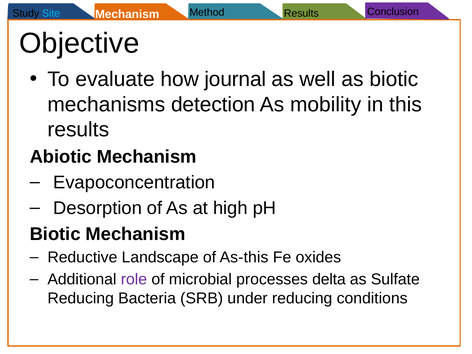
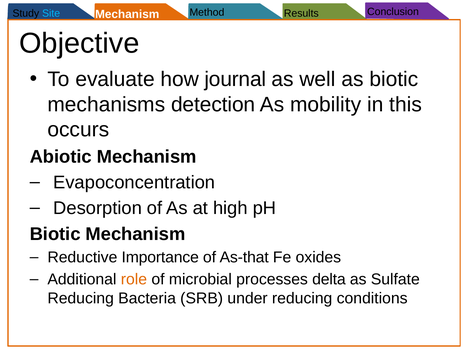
results: results -> occurs (78, 130)
Landscape: Landscape -> Importance (160, 257)
As-this: As-this -> As-that (244, 257)
role colour: purple -> orange (134, 279)
